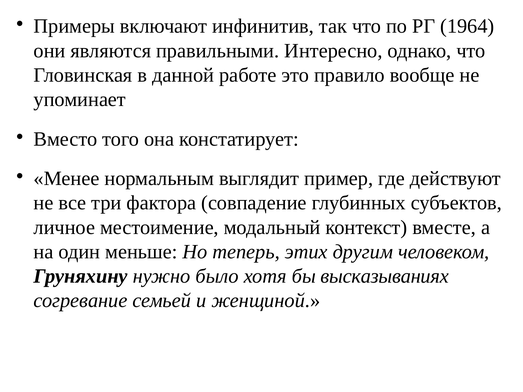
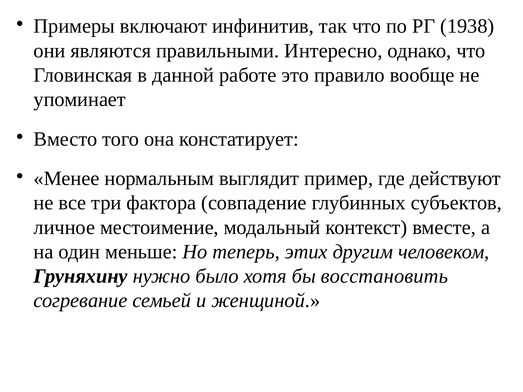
1964: 1964 -> 1938 (467, 26)
высказываниях: высказываниях -> восстановить (384, 276)
